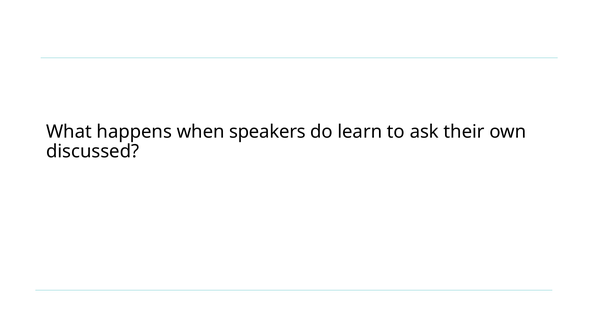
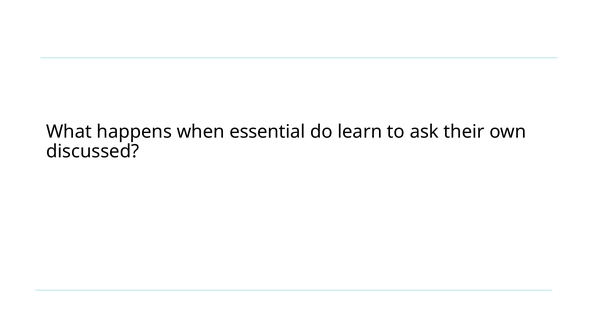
speakers: speakers -> essential (267, 132)
